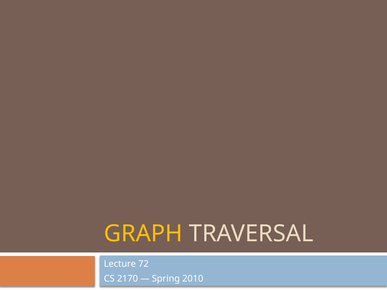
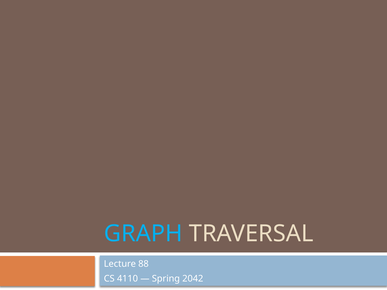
GRAPH colour: yellow -> light blue (143, 234)
72: 72 -> 88 (143, 264)
2170: 2170 -> 4110 (127, 279)
2010: 2010 -> 2042 (193, 279)
